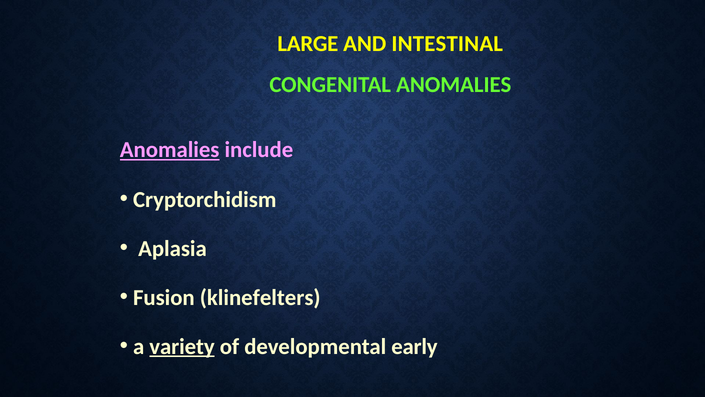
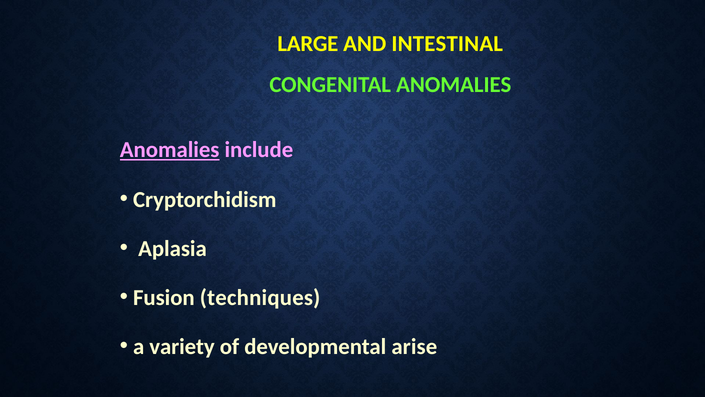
klinefelters: klinefelters -> techniques (260, 297)
variety underline: present -> none (182, 346)
early: early -> arise (414, 346)
